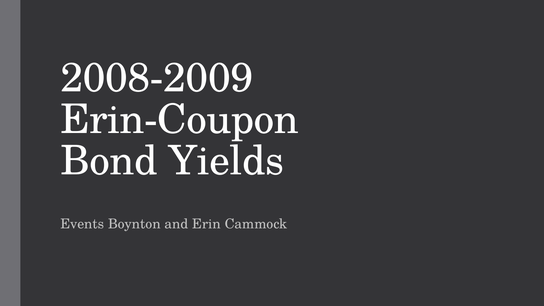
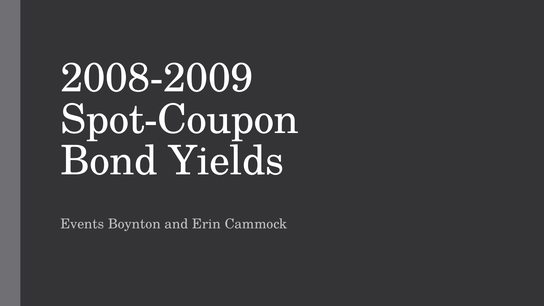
Erin-Coupon: Erin-Coupon -> Spot-Coupon (180, 120)
